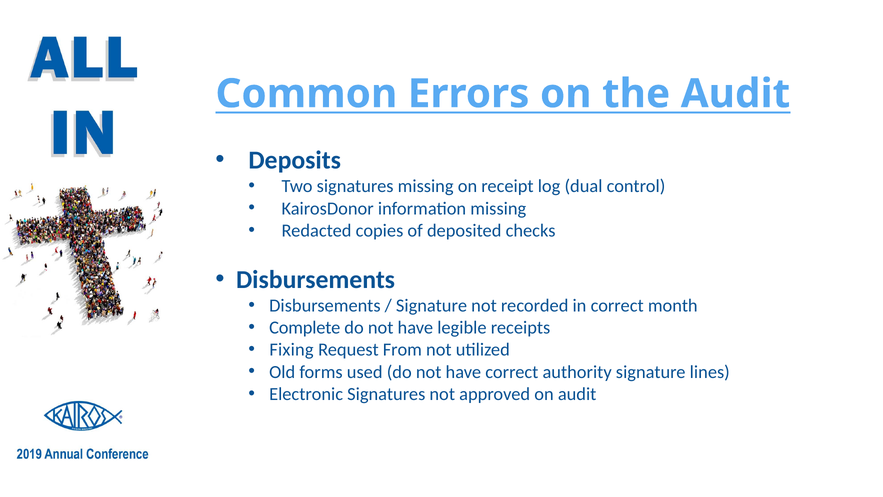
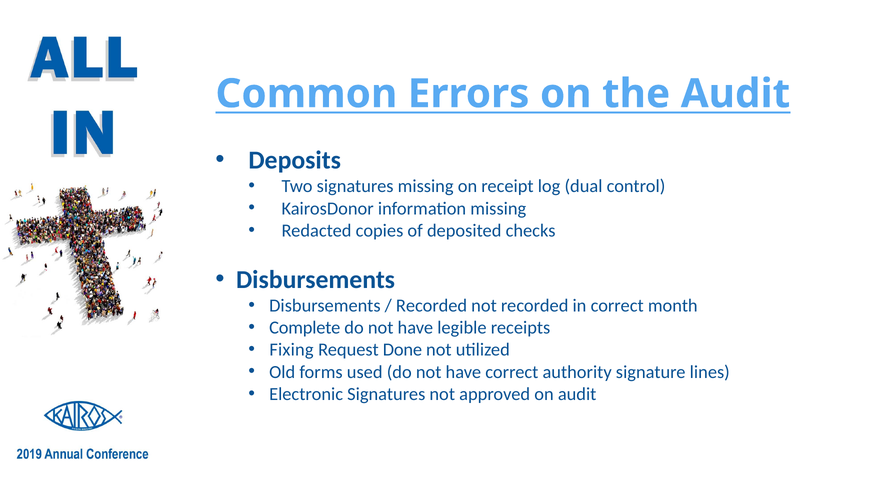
Signature: Signature -> Recorded (432, 305)
From: From -> Done (402, 350)
